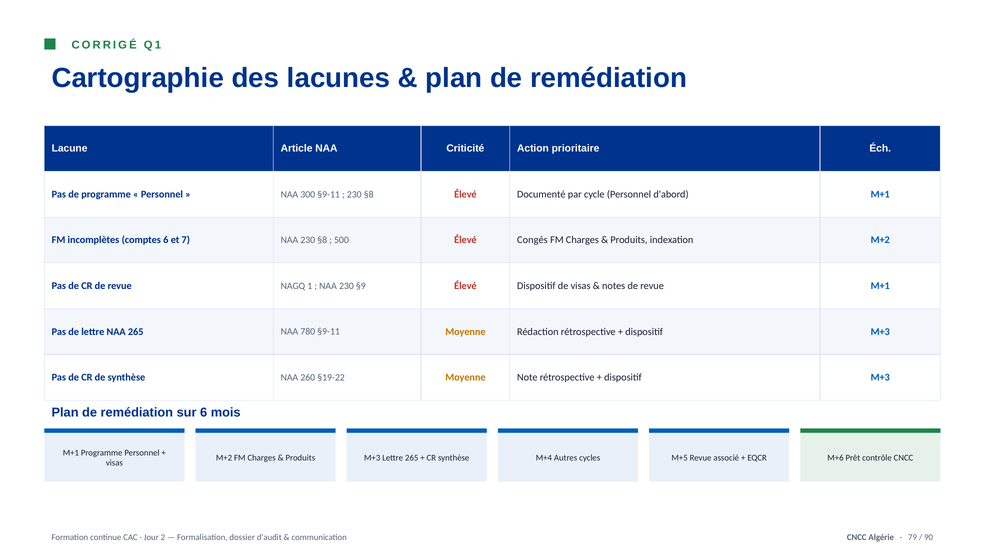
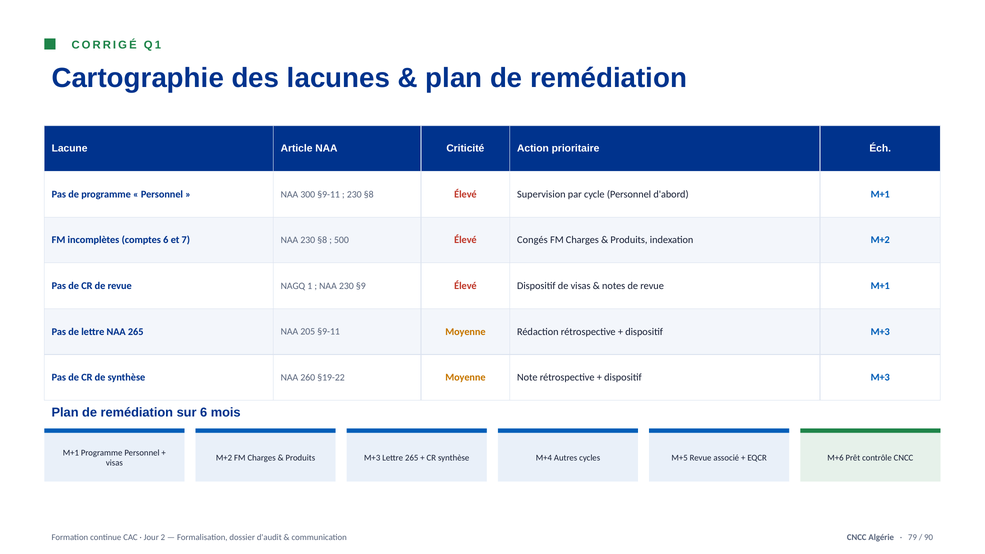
Documenté: Documenté -> Supervision (541, 194)
780: 780 -> 205 (308, 332)
